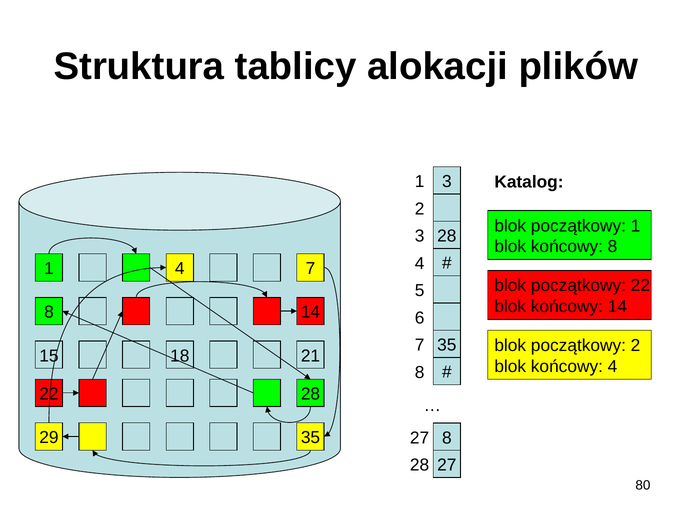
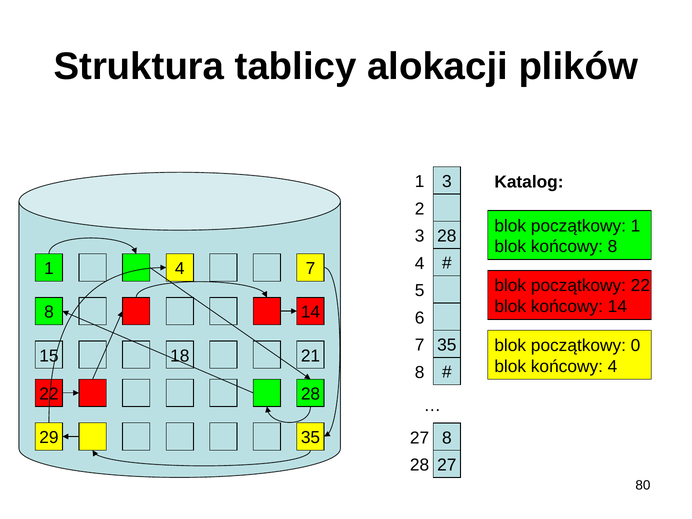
początkowy 2: 2 -> 0 (636, 346)
